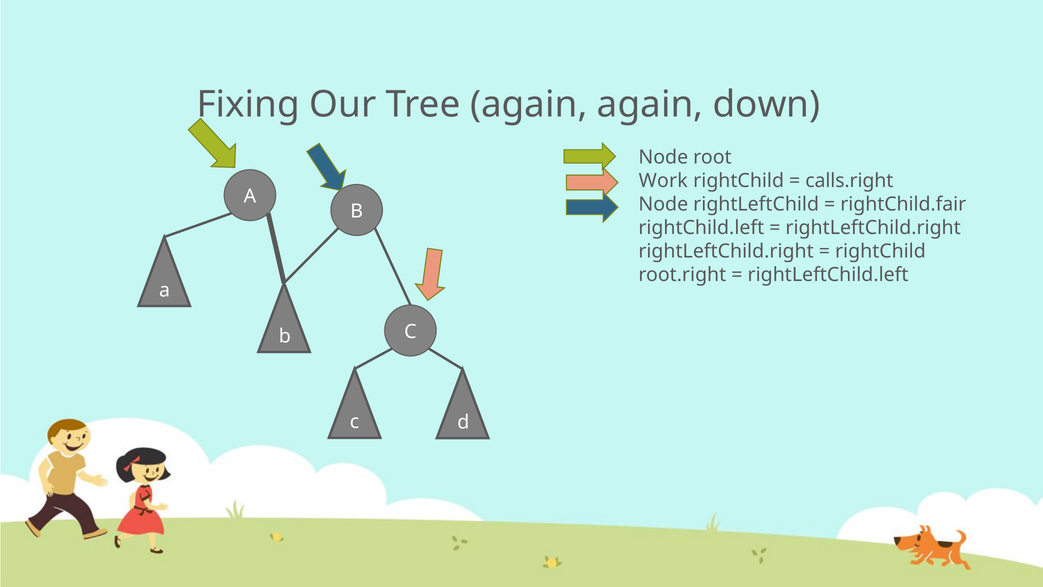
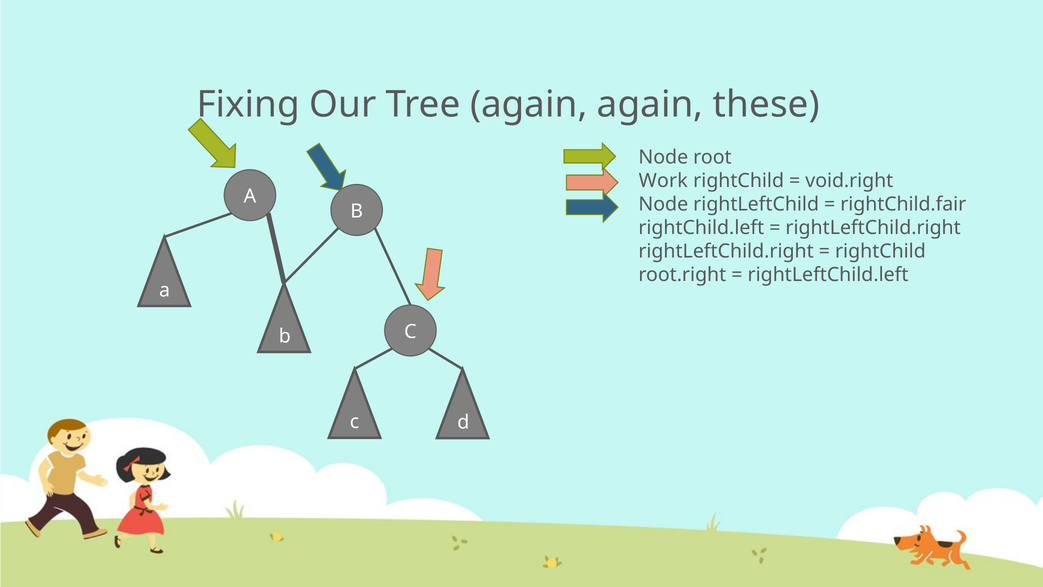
down: down -> these (766, 105)
calls.right: calls.right -> void.right (849, 181)
